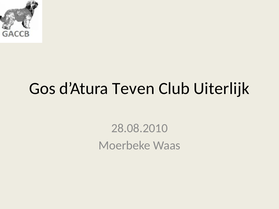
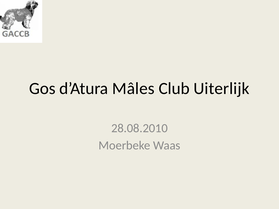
Teven: Teven -> Mâles (133, 89)
